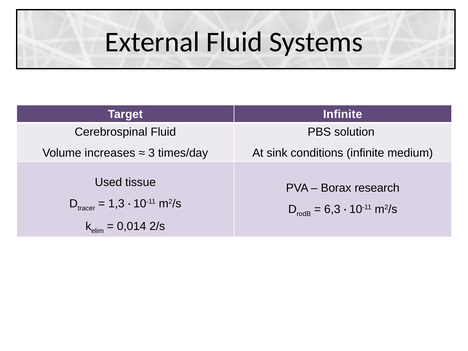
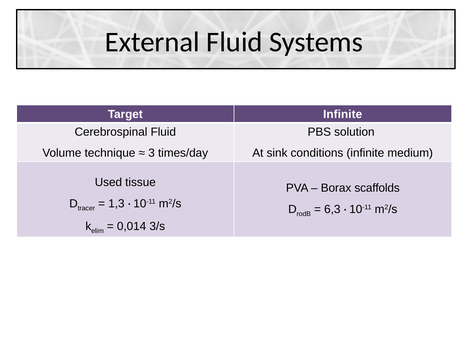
increases: increases -> technique (110, 153)
research: research -> scaffolds (377, 188)
2/s: 2/s -> 3/s (157, 226)
